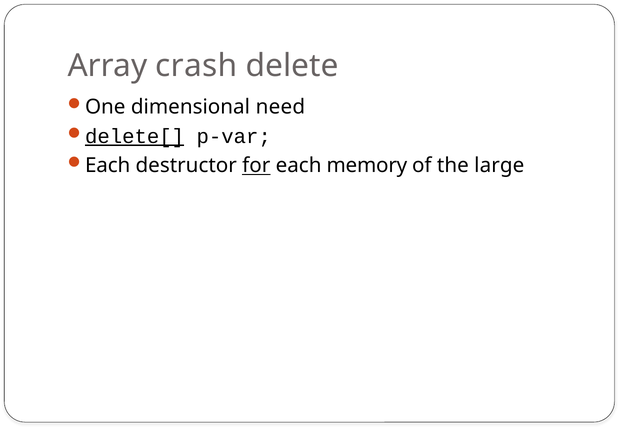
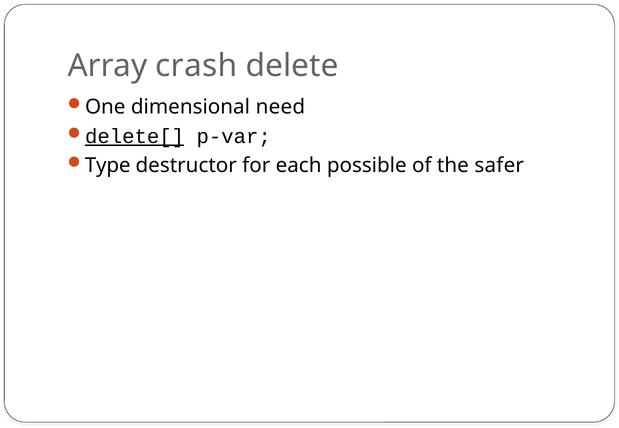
Each: Each -> Type (108, 166)
for underline: present -> none (256, 166)
memory: memory -> possible (367, 166)
large: large -> safer (499, 166)
